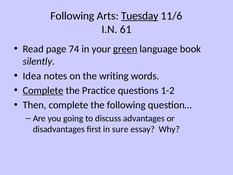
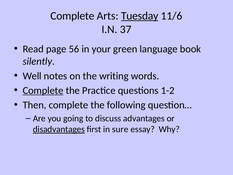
Following: Following -> Complete (72, 16)
61: 61 -> 37 (126, 29)
74: 74 -> 56 (74, 49)
green underline: present -> none (125, 49)
Idea: Idea -> Well (32, 76)
disadvantages underline: none -> present (59, 129)
